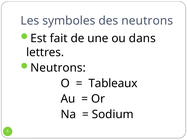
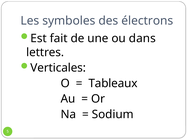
des neutrons: neutrons -> électrons (147, 21)
Neutrons: Neutrons -> Verticales (58, 68)
